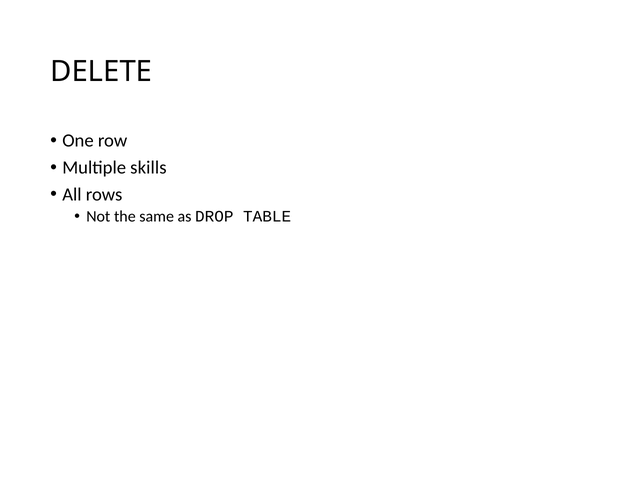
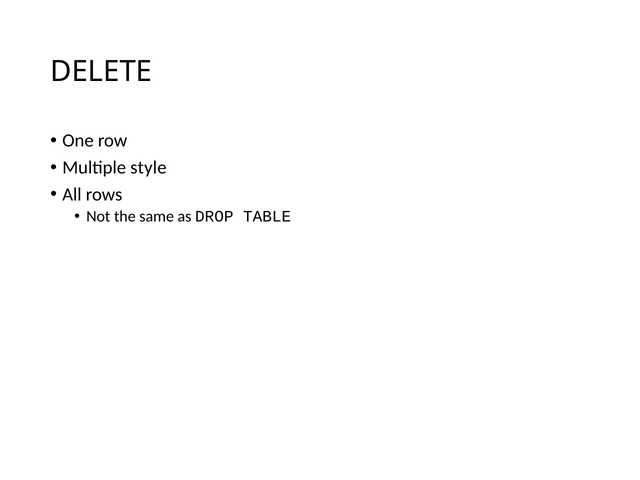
skills: skills -> style (148, 168)
